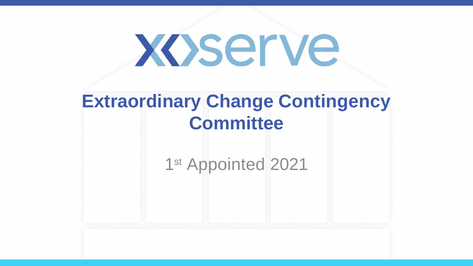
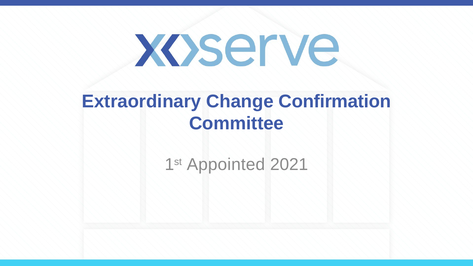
Contingency: Contingency -> Confirmation (335, 101)
